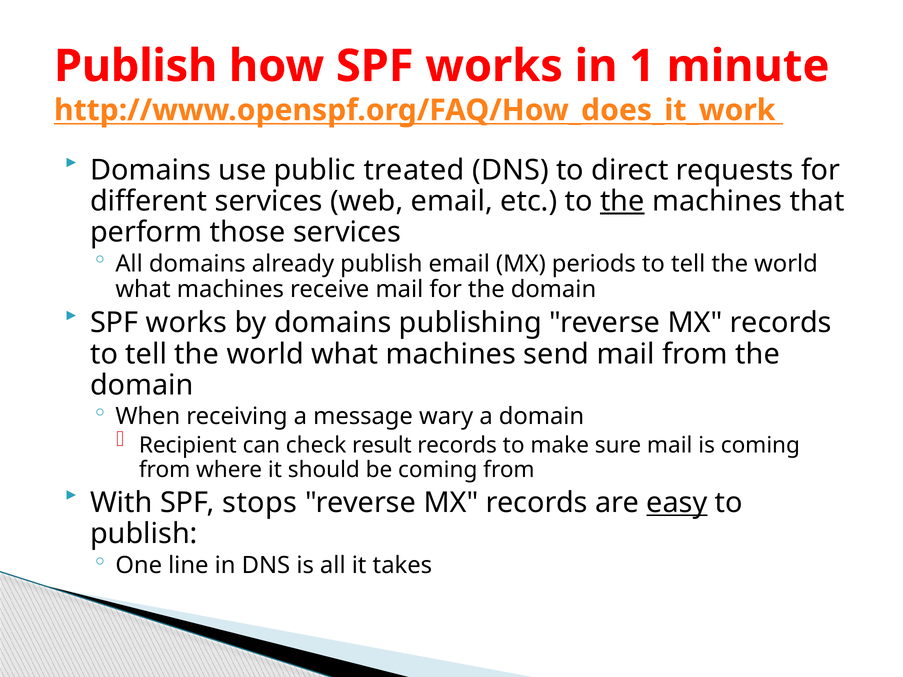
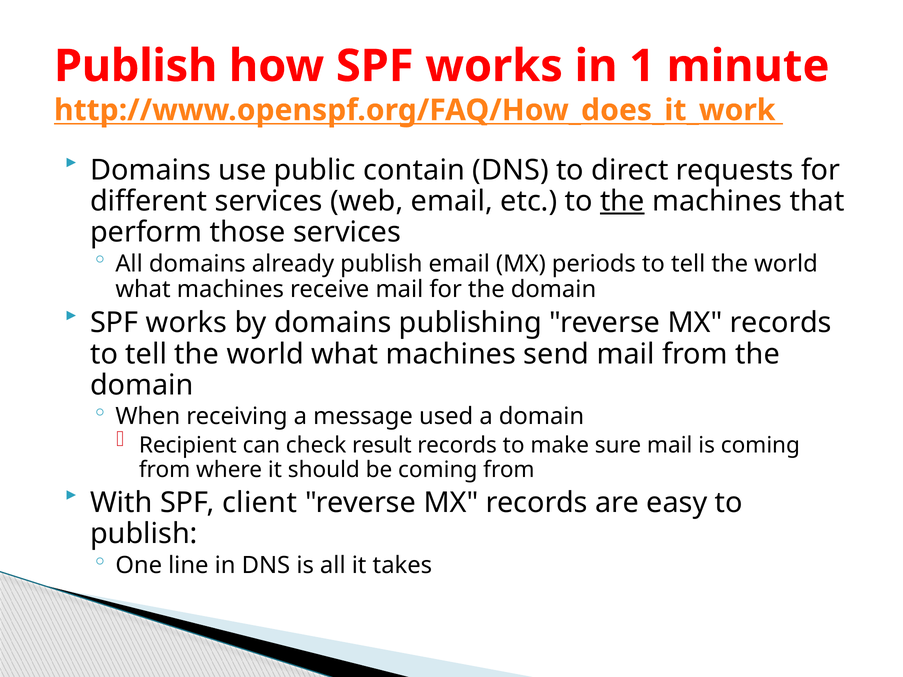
treated: treated -> contain (414, 170)
wary: wary -> used (446, 417)
stops: stops -> client (260, 503)
easy underline: present -> none (677, 503)
